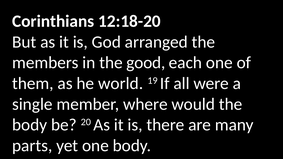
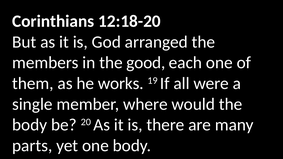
world: world -> works (121, 83)
